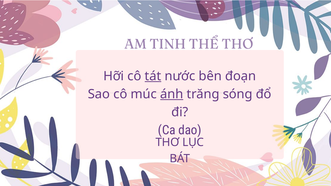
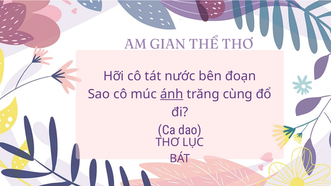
TINH: TINH -> GIAN (168, 44)
tát underline: present -> none (153, 76)
sóng: sóng -> cùng (238, 94)
